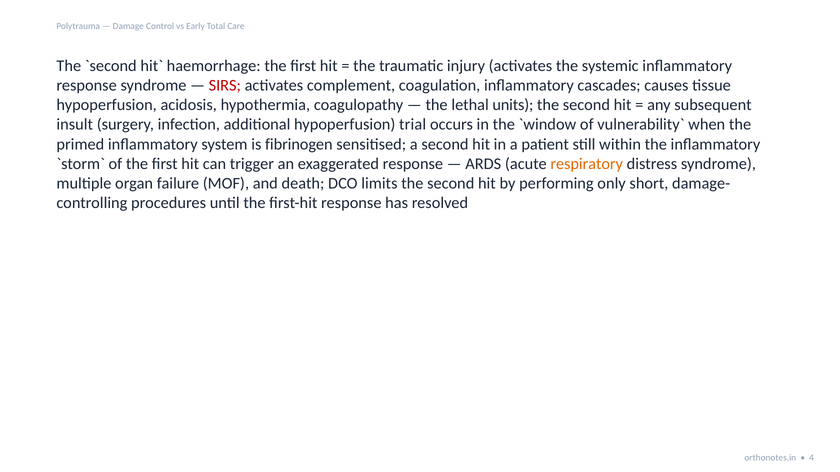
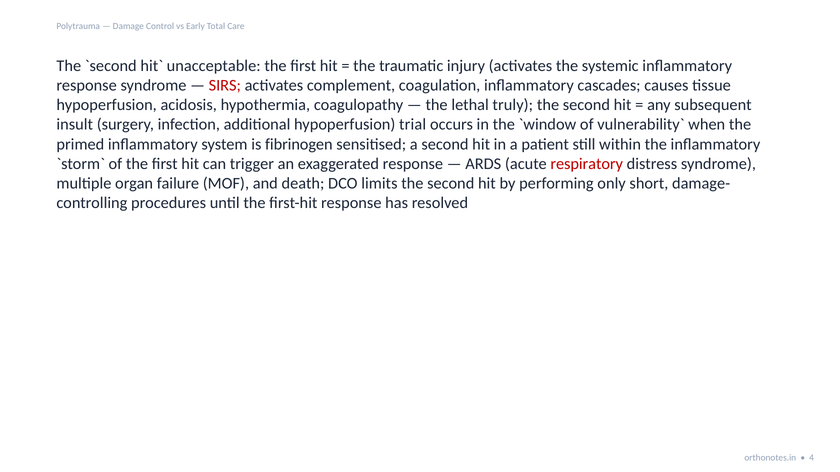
haemorrhage: haemorrhage -> unacceptable (214, 66)
units: units -> truly (513, 105)
respiratory colour: orange -> red (587, 164)
